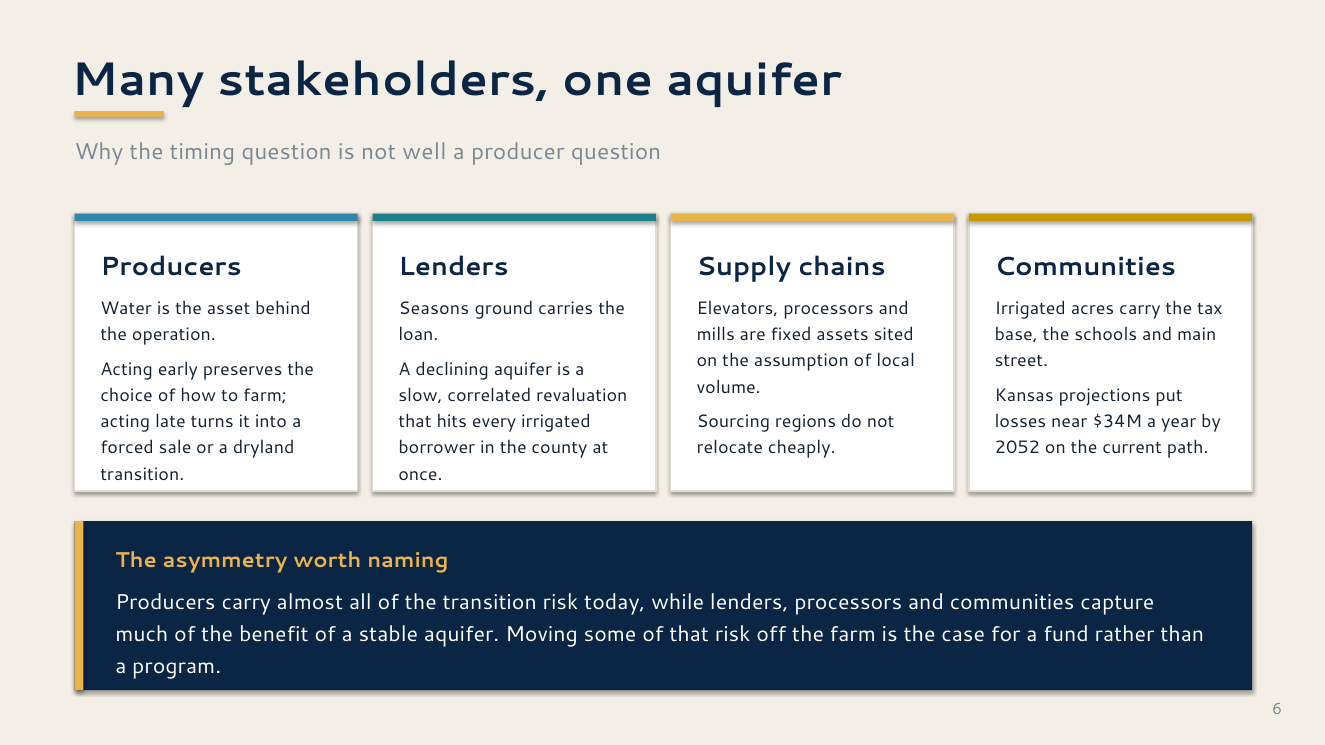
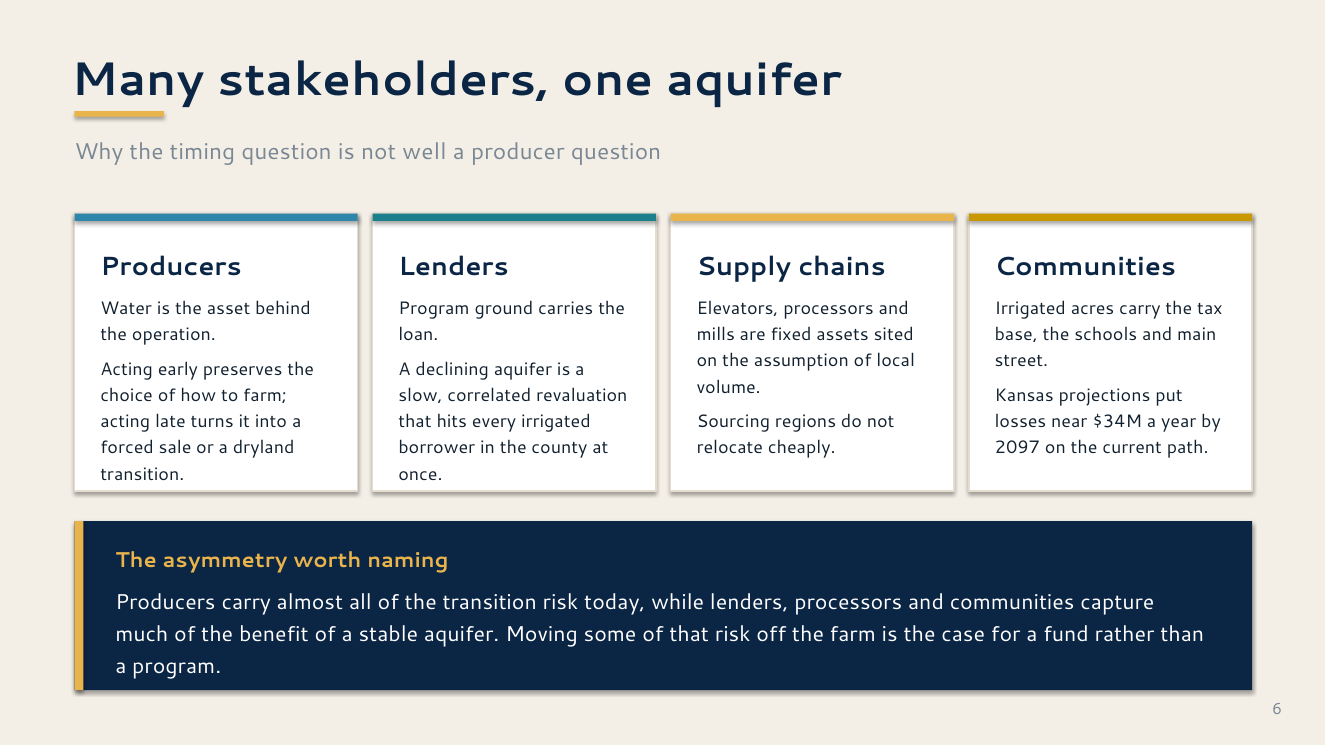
Seasons: Seasons -> Program (434, 308)
2052: 2052 -> 2097 (1017, 448)
